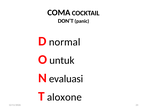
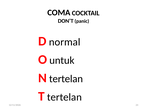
N evaluasi: evaluasi -> tertelan (66, 79)
T aloxone: aloxone -> tertelan (64, 97)
